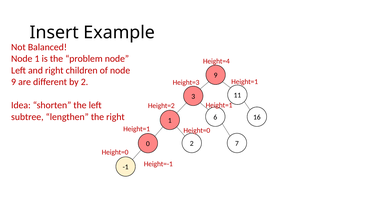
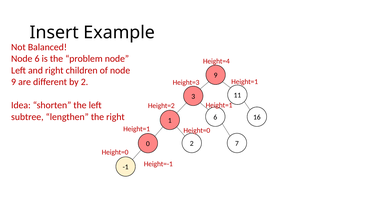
Node 1: 1 -> 6 (37, 59)
